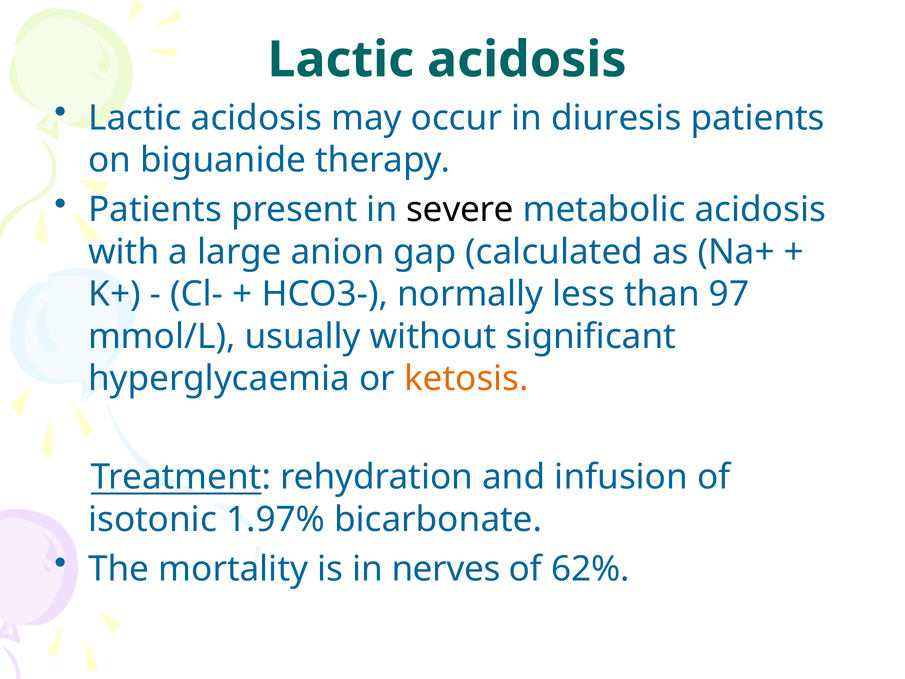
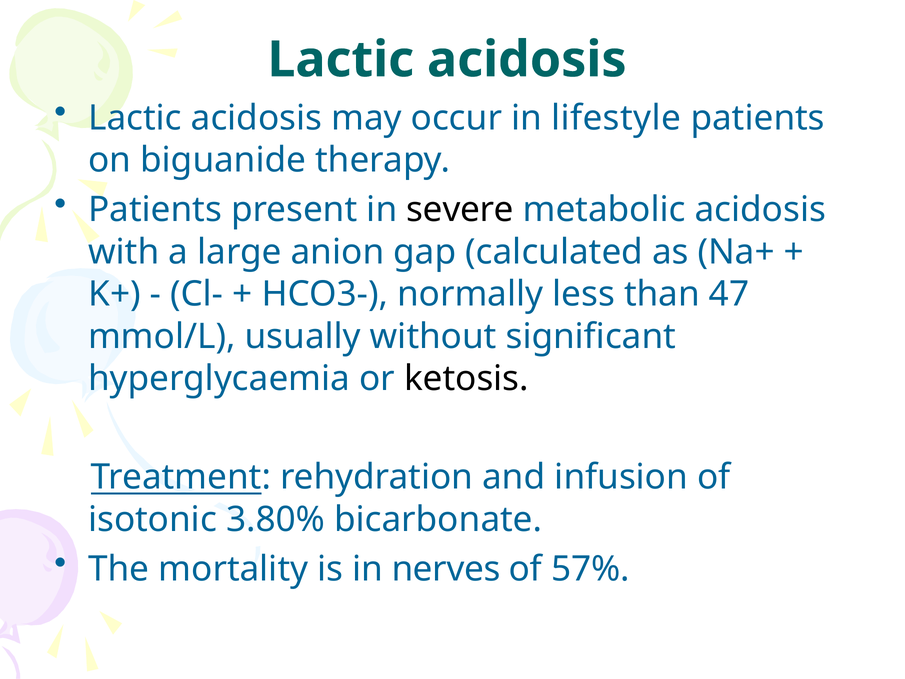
diuresis: diuresis -> lifestyle (616, 118)
97: 97 -> 47 (729, 294)
ketosis colour: orange -> black (466, 379)
1.97%: 1.97% -> 3.80% (276, 519)
62%: 62% -> 57% (590, 569)
